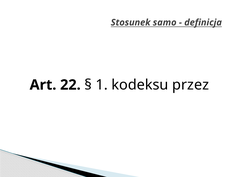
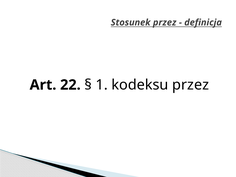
Stosunek samo: samo -> przez (165, 22)
